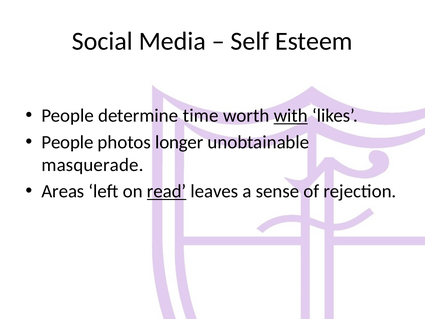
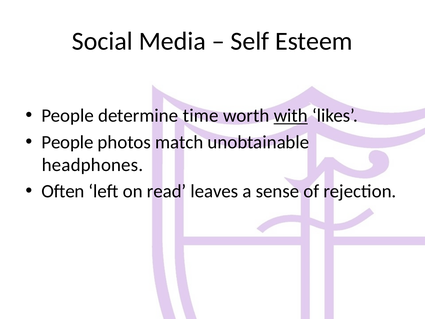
longer: longer -> match (179, 142)
masquerade: masquerade -> headphones (92, 165)
Areas: Areas -> Often (63, 191)
read underline: present -> none (167, 191)
